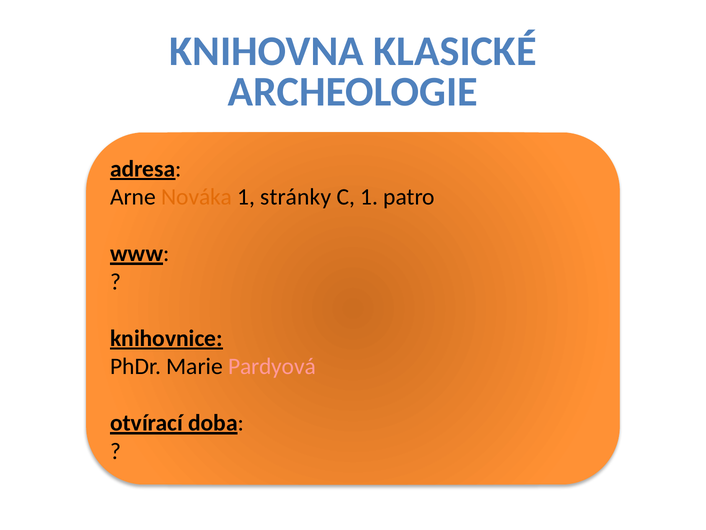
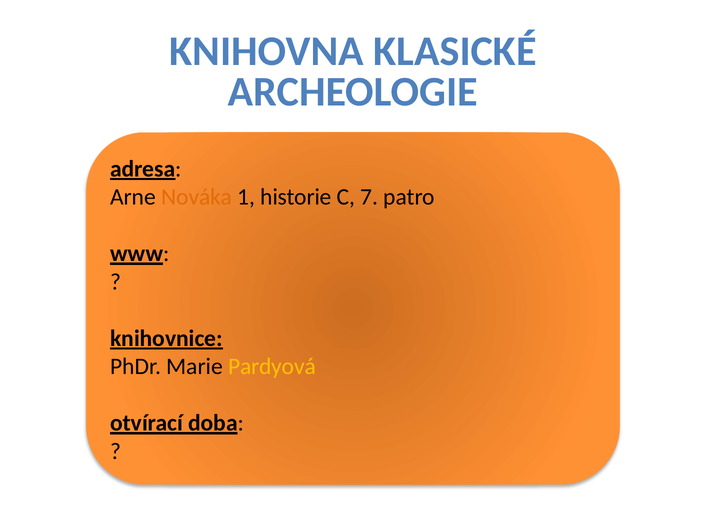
stránky: stránky -> historie (296, 197)
C 1: 1 -> 7 (369, 197)
Pardyová colour: pink -> yellow (272, 366)
